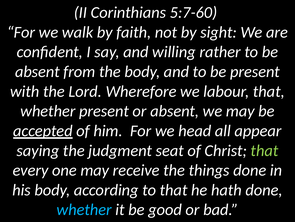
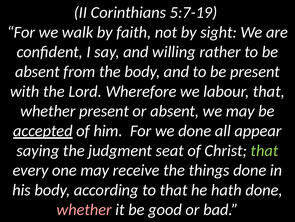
5:7-60: 5:7-60 -> 5:7-19 (193, 12)
we head: head -> done (195, 130)
whether colour: light blue -> pink (84, 209)
